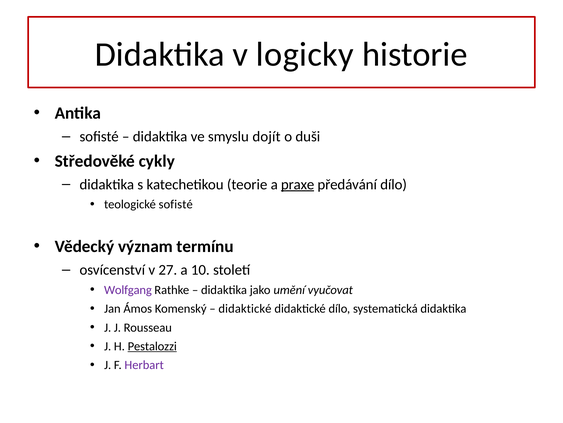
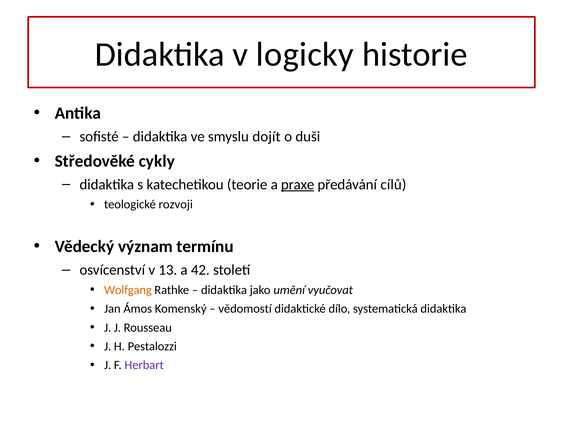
předávání dílo: dílo -> cílů (393, 184)
teologické sofisté: sofisté -> rozvoji (176, 204)
27: 27 -> 13 (168, 270)
10: 10 -> 42 (200, 270)
Wolfgang colour: purple -> orange (128, 290)
didaktické: didaktické -> vědomostí (245, 308)
Pestalozzi underline: present -> none (152, 346)
